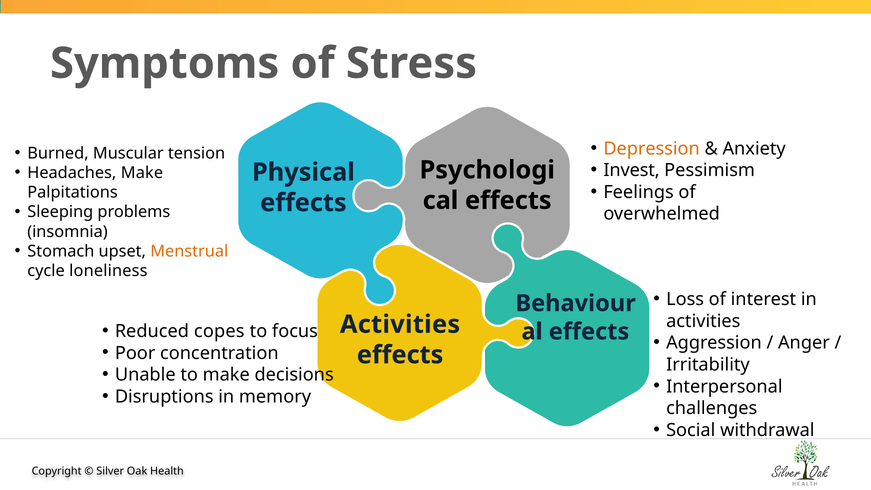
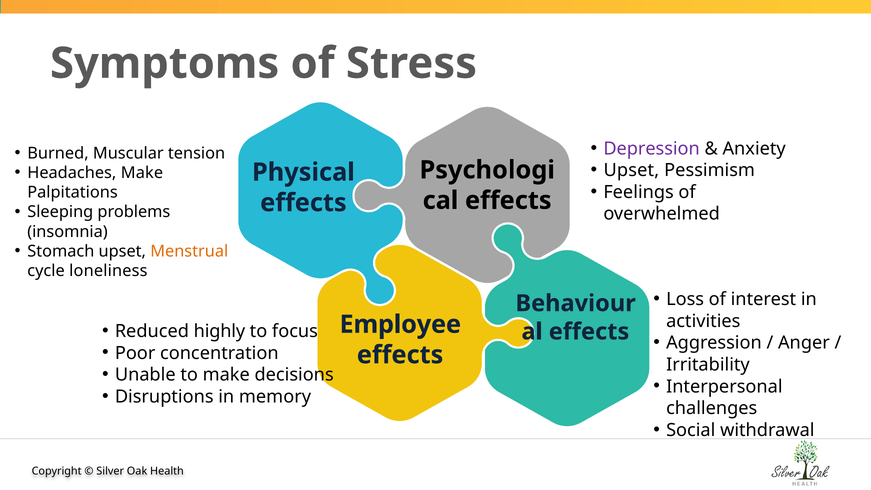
Depression colour: orange -> purple (652, 149)
Invest: Invest -> Upset (631, 170)
Activities: Activities -> Employee (400, 324)
copes: copes -> highly (219, 331)
